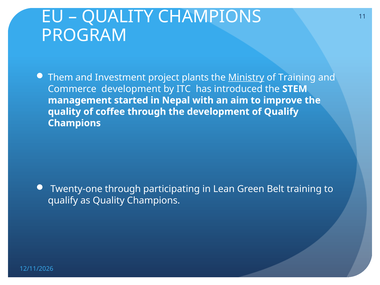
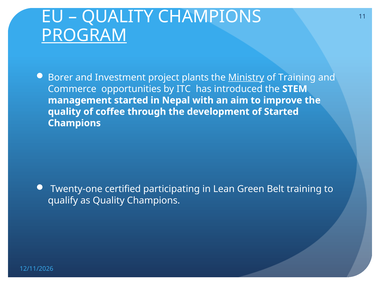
PROGRAM underline: none -> present (84, 35)
Them: Them -> Borer (60, 78)
Commerce development: development -> opportunities (131, 89)
of Qualify: Qualify -> Started (281, 112)
Twenty-one through: through -> certified (123, 189)
